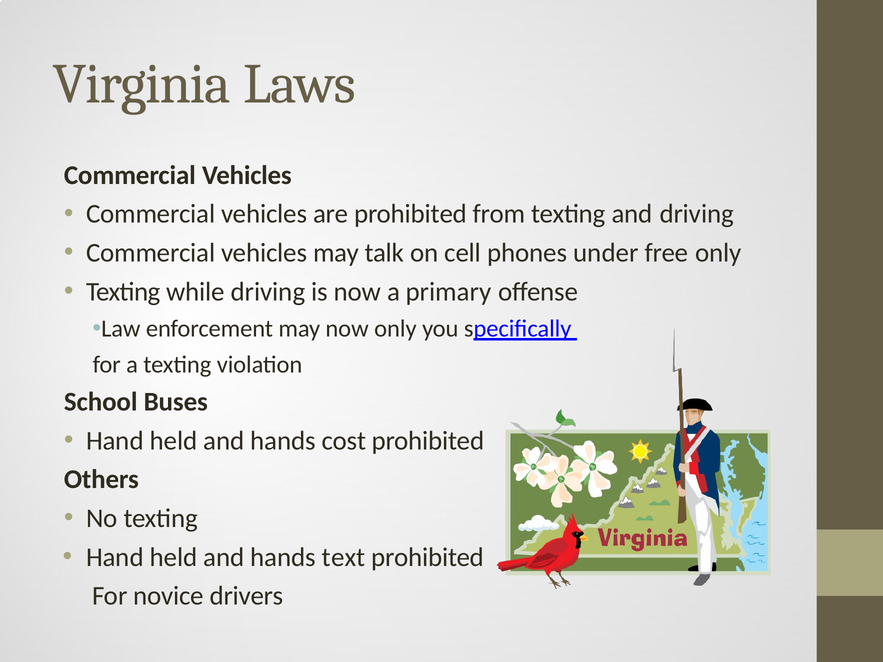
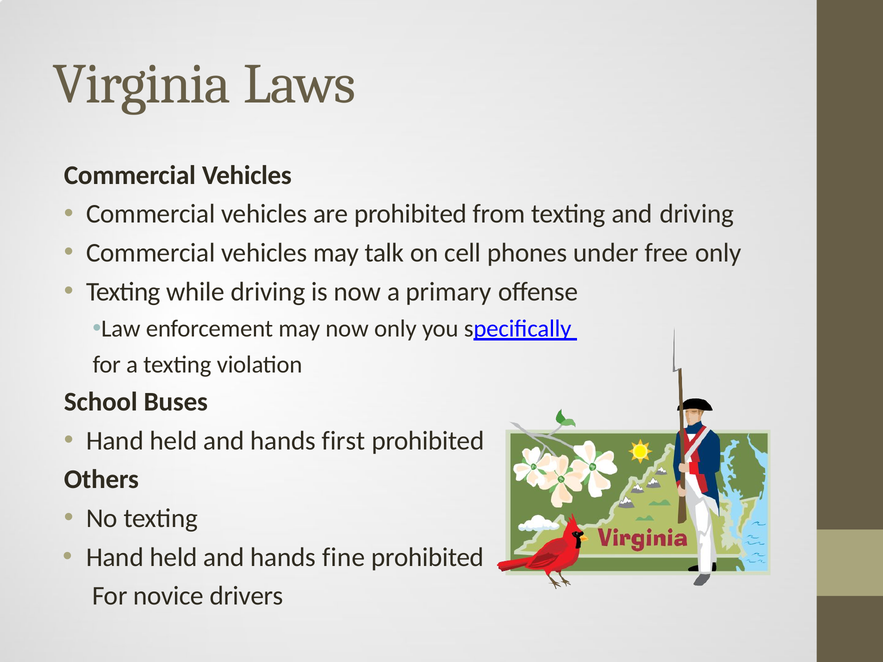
cost: cost -> first (344, 441)
text: text -> fine (344, 557)
